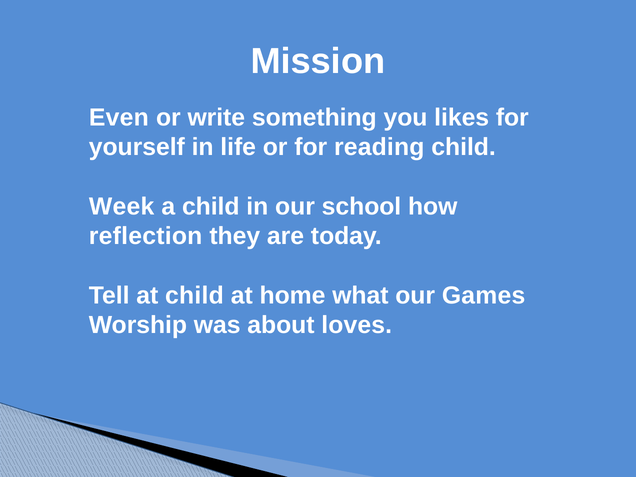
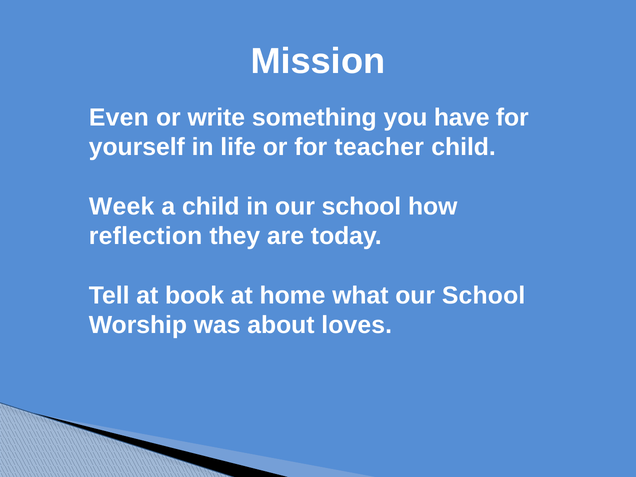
likes: likes -> have (462, 117)
reading: reading -> teacher (379, 147)
at child: child -> book (195, 296)
what our Games: Games -> School (484, 296)
